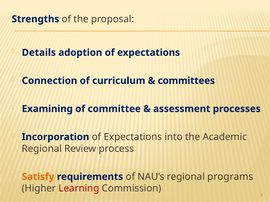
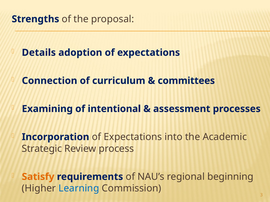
committee: committee -> intentional (114, 109)
Regional: Regional -> Strategic (42, 149)
programs: programs -> beginning (230, 177)
Learning colour: red -> blue (79, 189)
